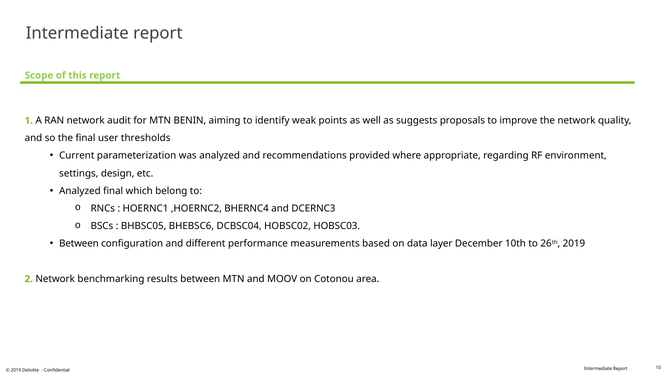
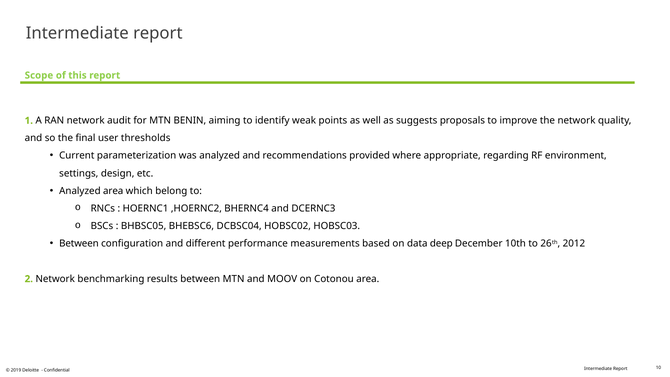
Analyzed final: final -> area (113, 191)
layer: layer -> deep (441, 244)
26th 2019: 2019 -> 2012 (574, 244)
